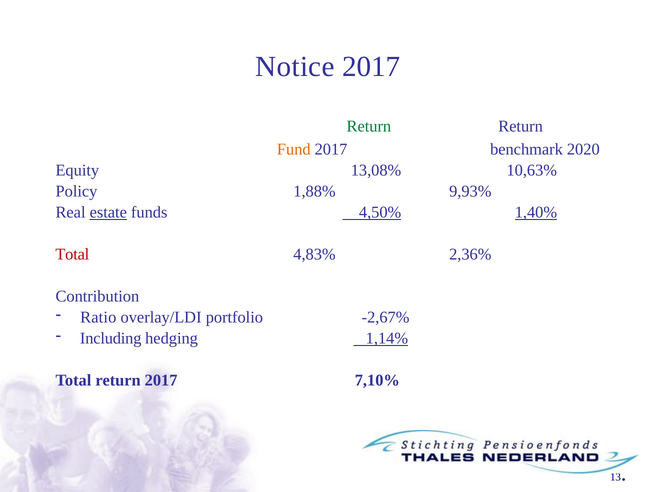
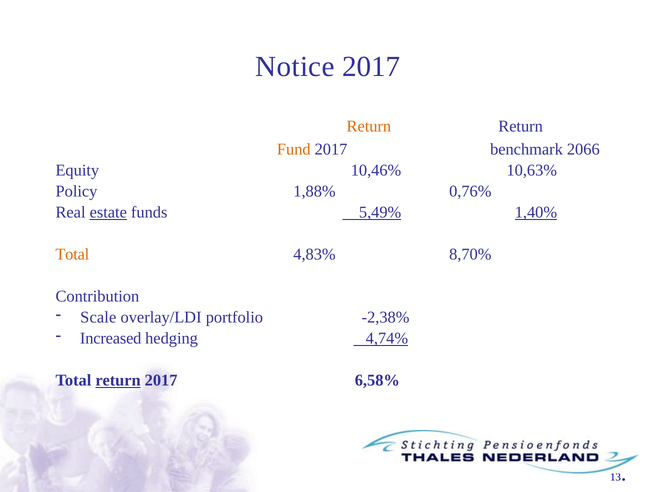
Return colour: green -> orange (369, 126)
2020: 2020 -> 2066 (583, 149)
13,08%: 13,08% -> 10,46% (376, 170)
9,93%: 9,93% -> 0,76% (470, 191)
4,50%: 4,50% -> 5,49% (380, 212)
Total colour: red -> orange (72, 254)
2,36%: 2,36% -> 8,70% (470, 254)
Ratio: Ratio -> Scale (98, 317)
-2,67%: -2,67% -> -2,38% (386, 317)
Including: Including -> Increased (111, 338)
1,14%: 1,14% -> 4,74% (387, 338)
return underline: none -> present (118, 380)
7,10%: 7,10% -> 6,58% (377, 380)
